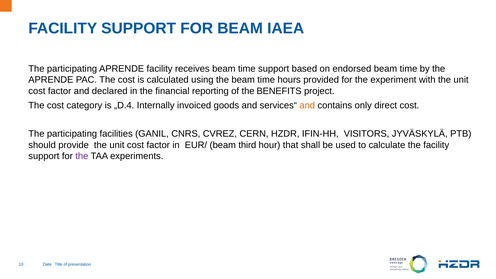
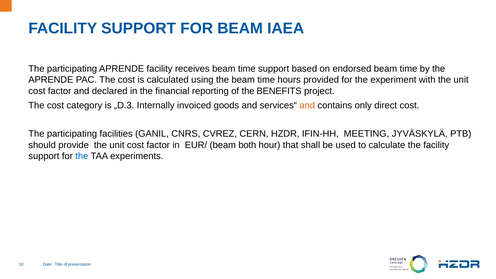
„D.4: „D.4 -> „D.3 (124, 105)
VISITORS: VISITORS -> MEETING (366, 134)
third: third -> both (247, 145)
the colour: purple -> blue (82, 156)
